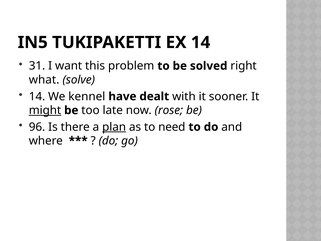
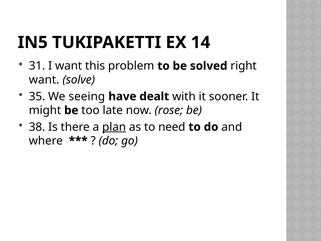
what: what -> want (44, 80)
14: 14 -> 35 (37, 96)
kennel: kennel -> seeing (87, 96)
might underline: present -> none (45, 110)
96: 96 -> 38 (37, 127)
